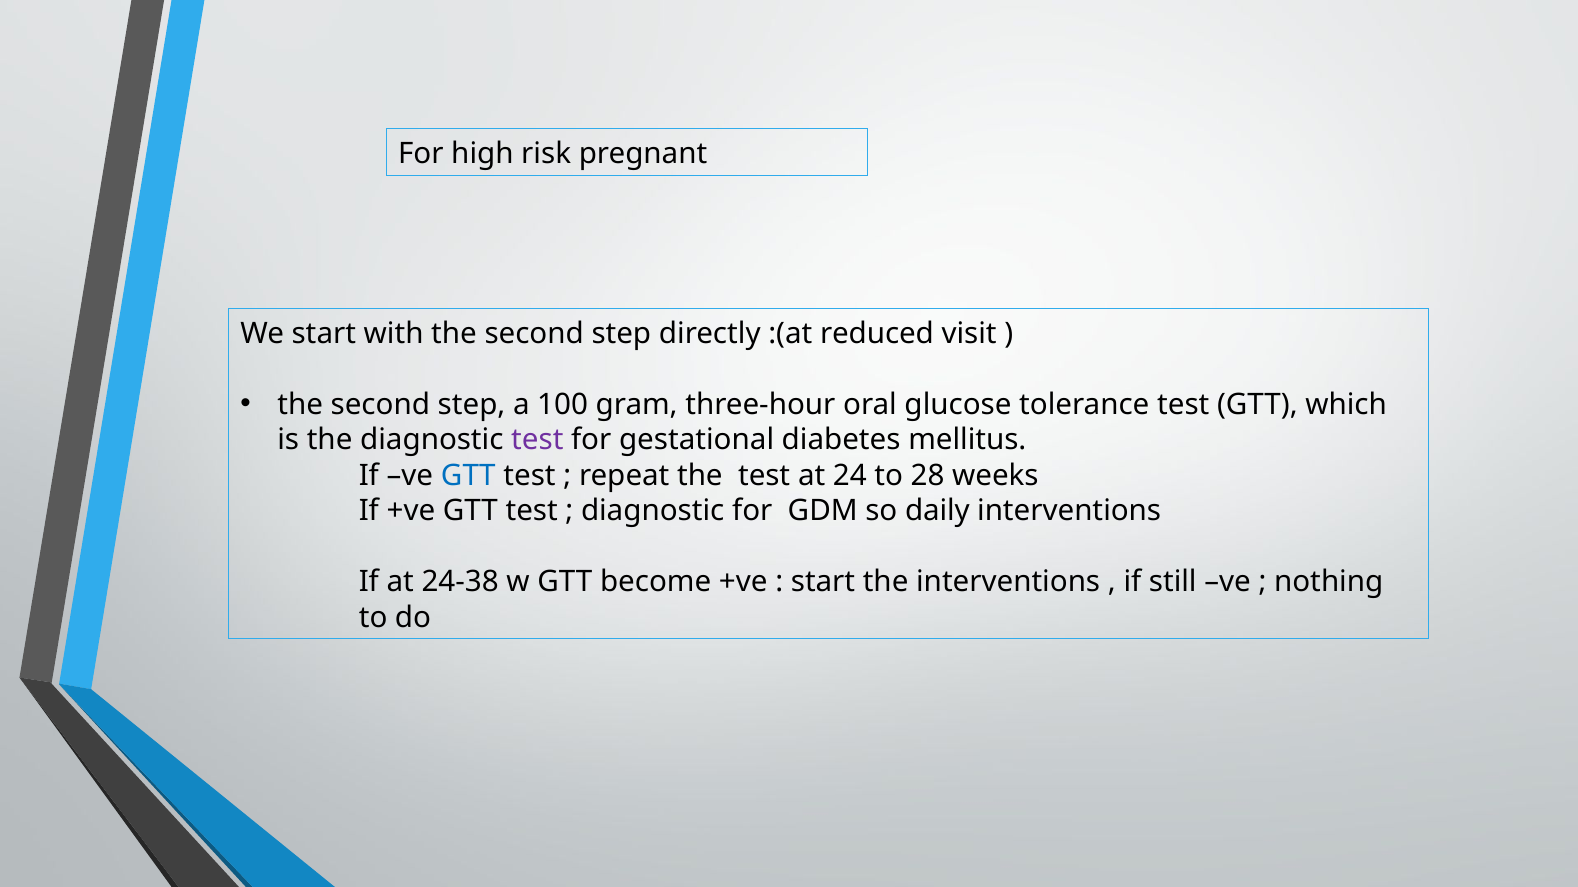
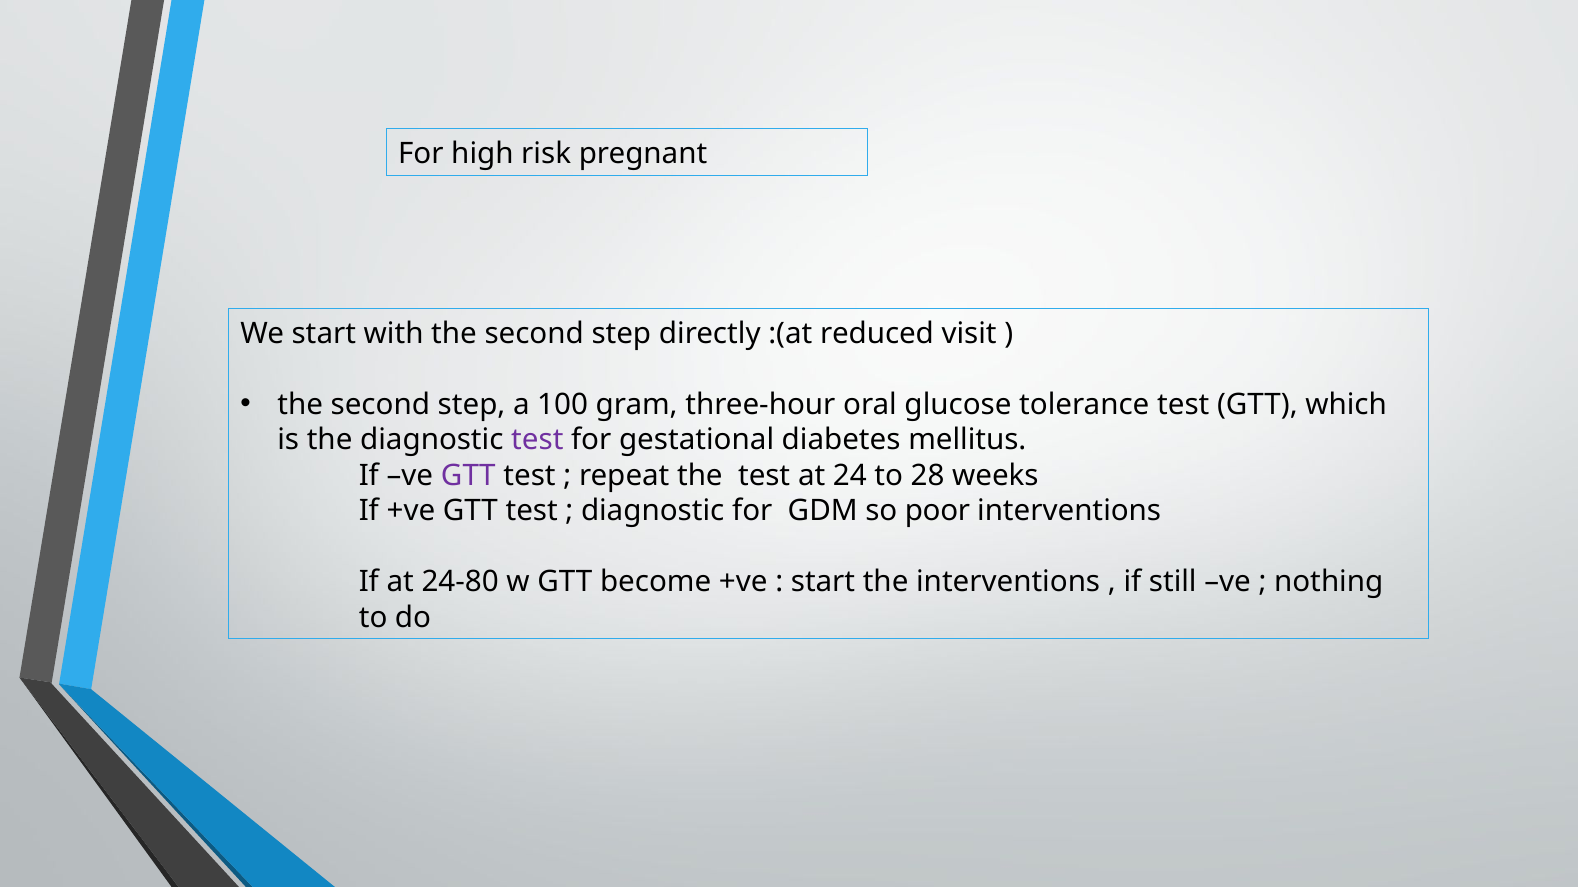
GTT colour: blue -> purple (468, 476)
daily: daily -> poor (937, 511)
24-38: 24-38 -> 24-80 (460, 582)
